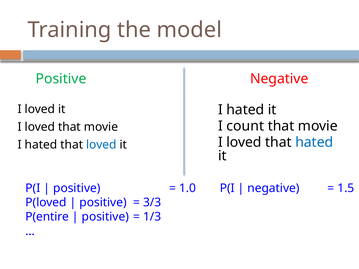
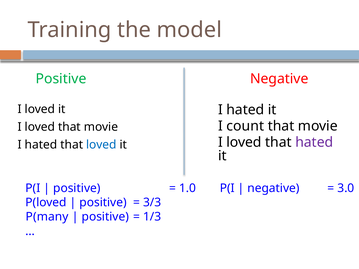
hated colour: blue -> purple (314, 142)
1.5: 1.5 -> 3.0 (346, 188)
P(entire: P(entire -> P(many (47, 217)
